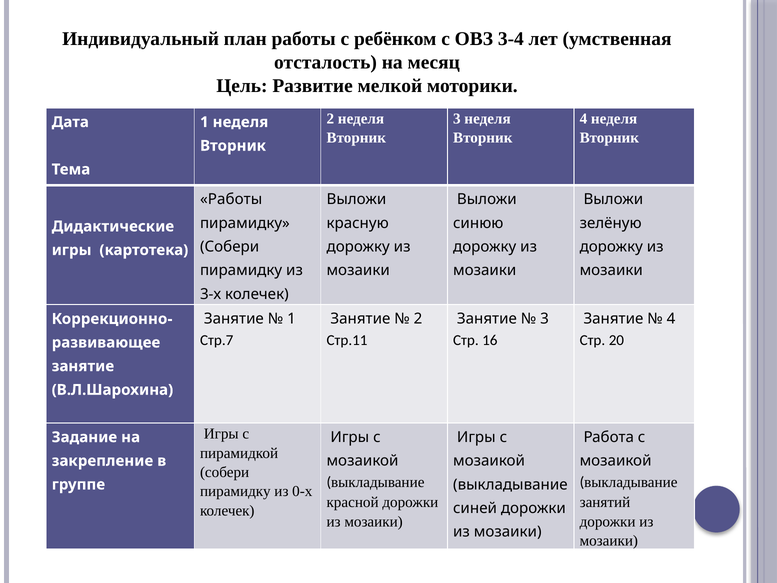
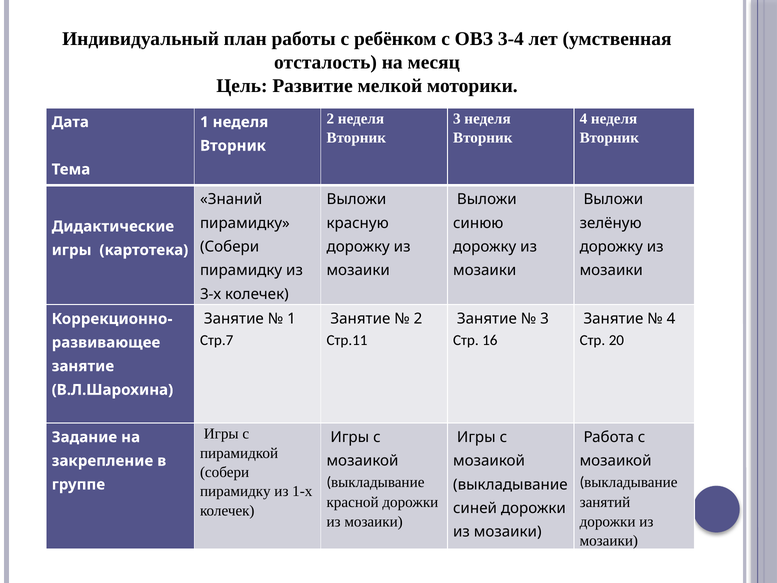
Работы: Работы -> Знаний (231, 199)
0-х: 0-х -> 1-х (302, 491)
